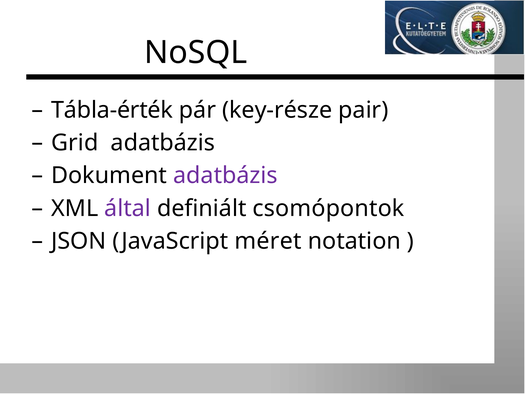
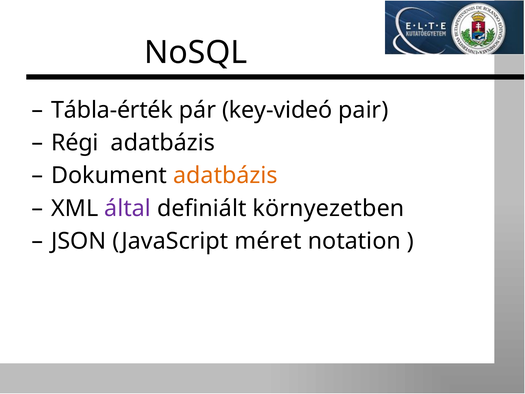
key-része: key-része -> key-videó (277, 110)
Grid: Grid -> Régi (75, 143)
adatbázis colour: purple -> orange (225, 175)
csomópontok: csomópontok -> környezetben (329, 208)
